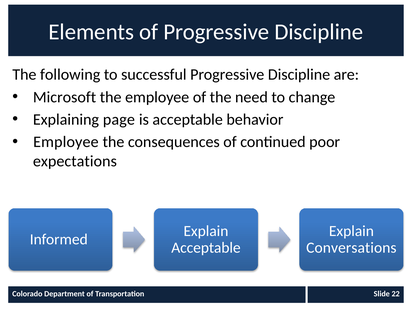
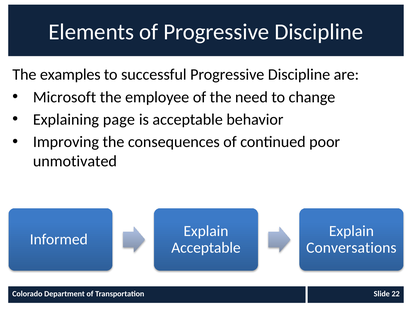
following: following -> examples (70, 75)
Employee: Employee -> Improving (66, 142)
expectations: expectations -> unmotivated (75, 161)
